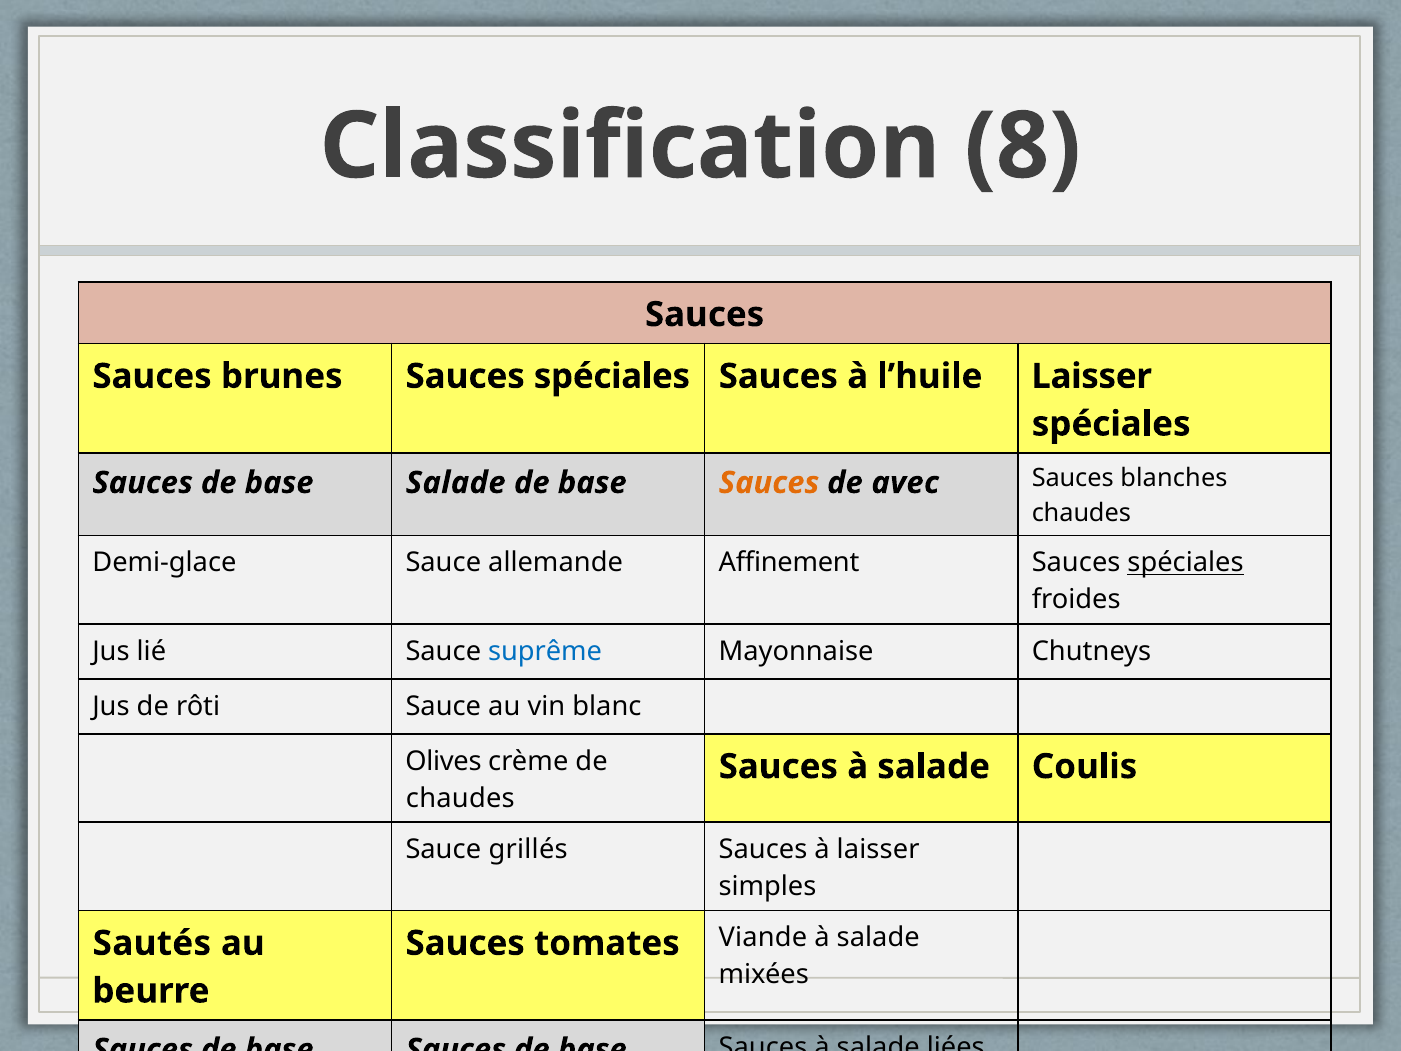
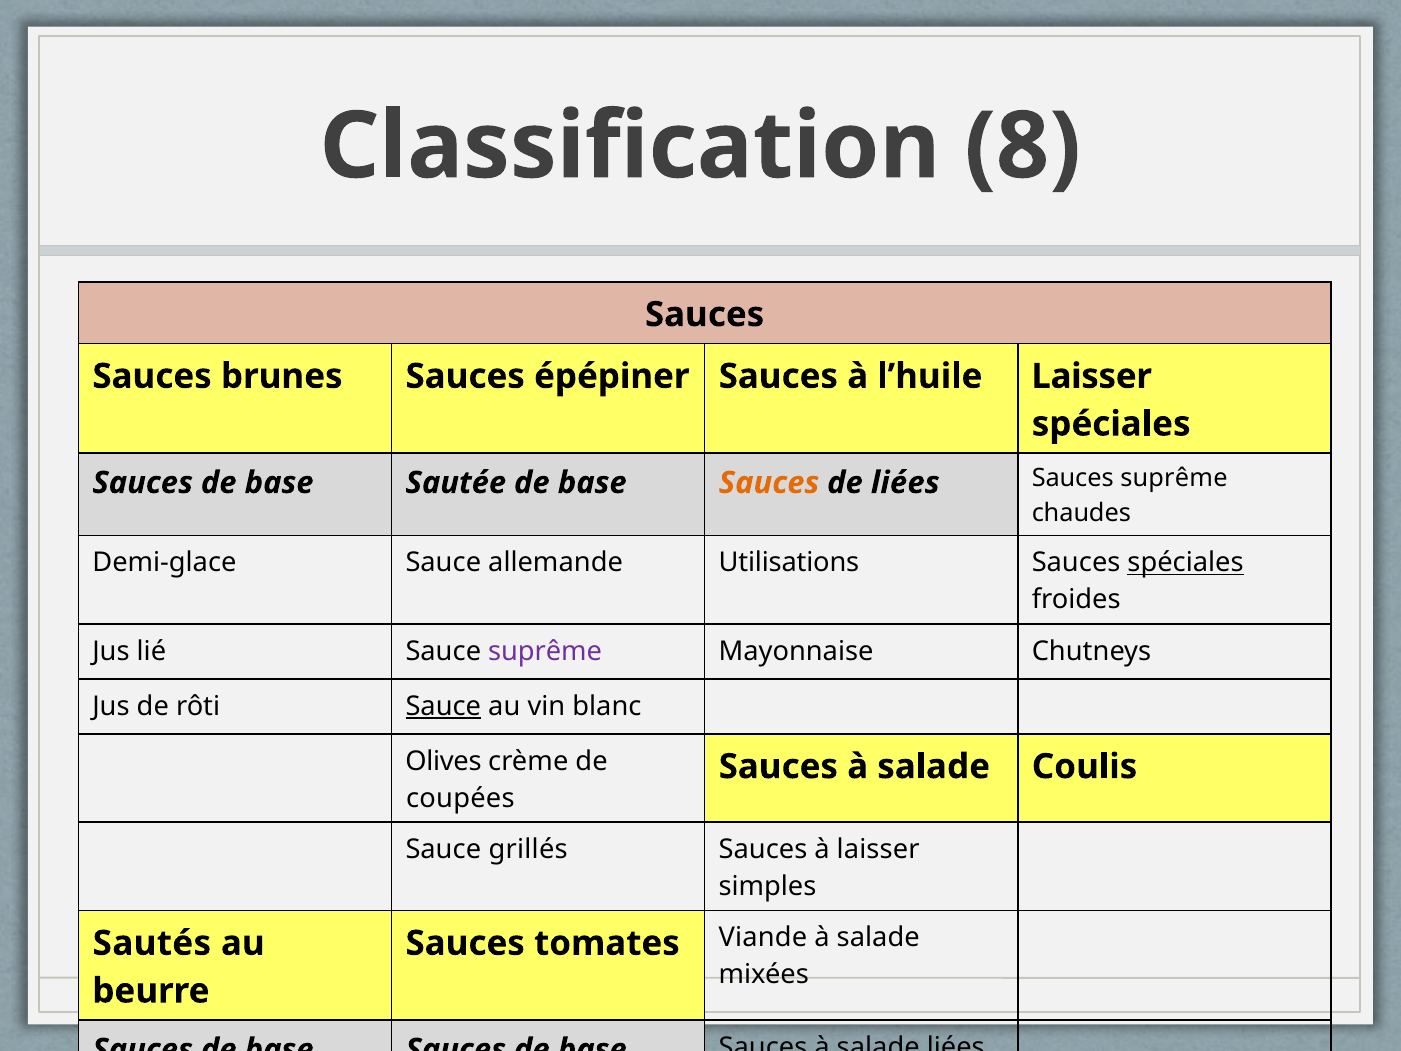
brunes Sauces spéciales: spéciales -> épépiner (612, 376)
base Salade: Salade -> Sautée (456, 483)
de avec: avec -> liées (905, 483)
Sauces blanches: blanches -> suprême (1174, 478)
Affinement: Affinement -> Utilisations (789, 563)
suprême colour: blue -> purple (545, 651)
Sauce underline: none -> present (443, 706)
chaudes: chaudes -> coupées (460, 798)
